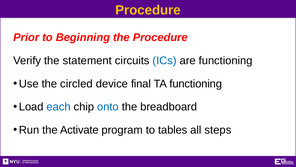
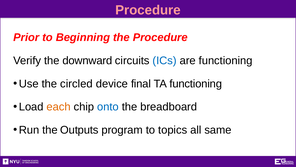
Procedure colour: yellow -> pink (148, 10)
statement: statement -> downward (87, 60)
each colour: blue -> orange (59, 107)
Activate: Activate -> Outputs (79, 130)
tables: tables -> topics (173, 130)
steps: steps -> same (218, 130)
